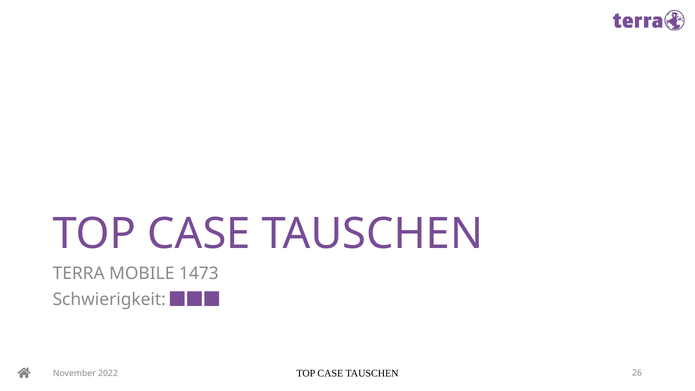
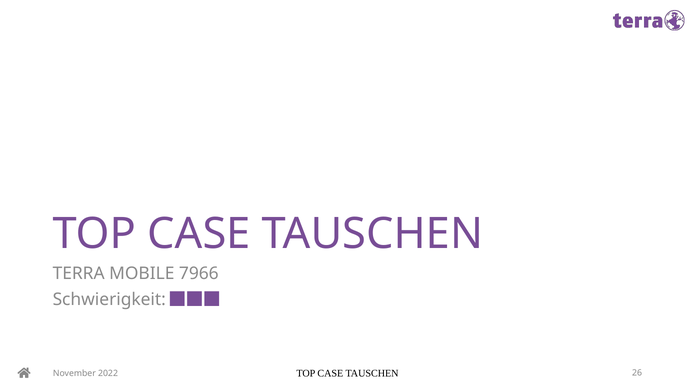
1473: 1473 -> 7966 (199, 274)
